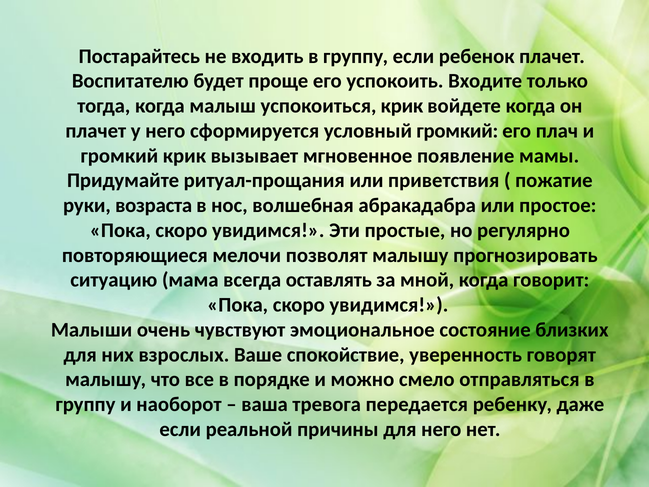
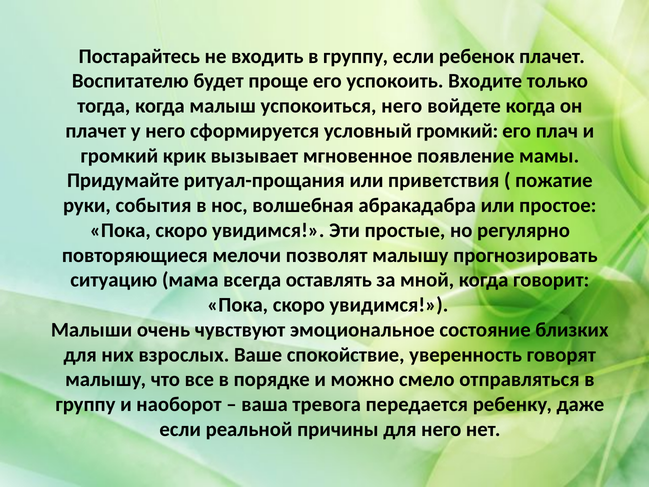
успокоиться крик: крик -> него (402, 106)
возраста: возраста -> события (154, 205)
